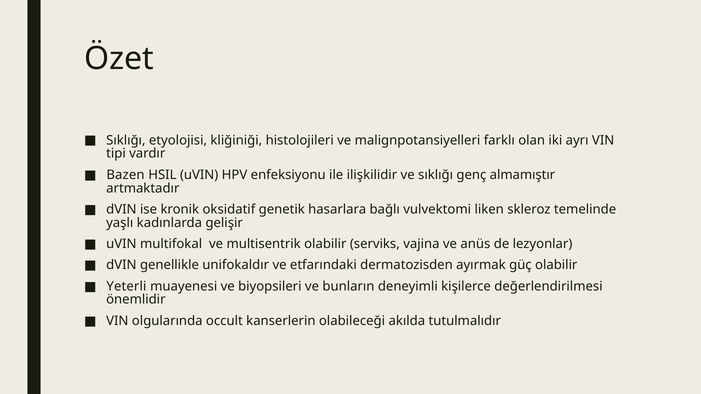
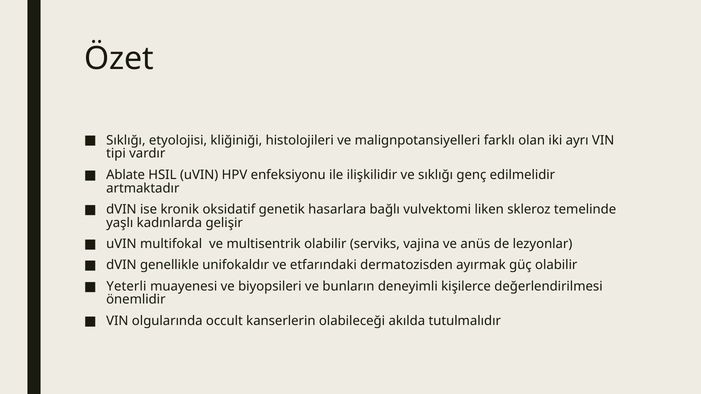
Bazen: Bazen -> Ablate (126, 175)
almamıştır: almamıştır -> edilmelidir (522, 175)
